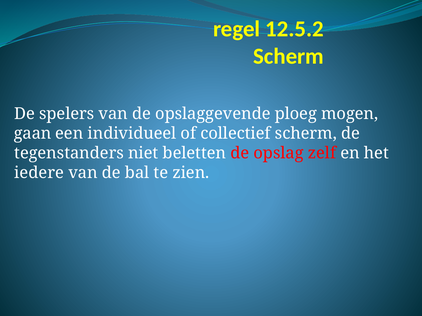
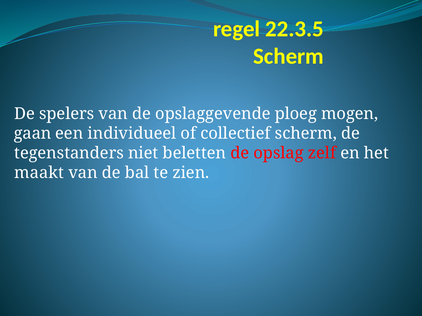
12.5.2: 12.5.2 -> 22.3.5 (294, 29)
iedere: iedere -> maakt (39, 173)
